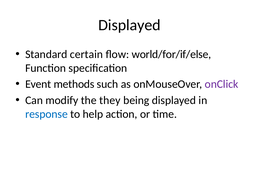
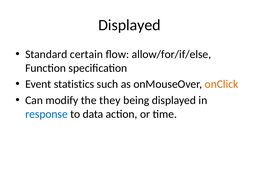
world/for/if/else: world/for/if/else -> allow/for/if/else (171, 54)
methods: methods -> statistics (74, 84)
onClick colour: purple -> orange (222, 84)
help: help -> data (93, 114)
